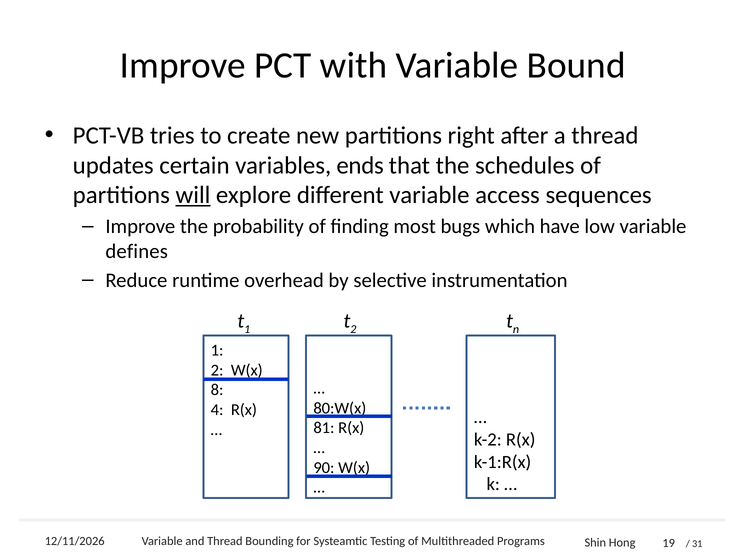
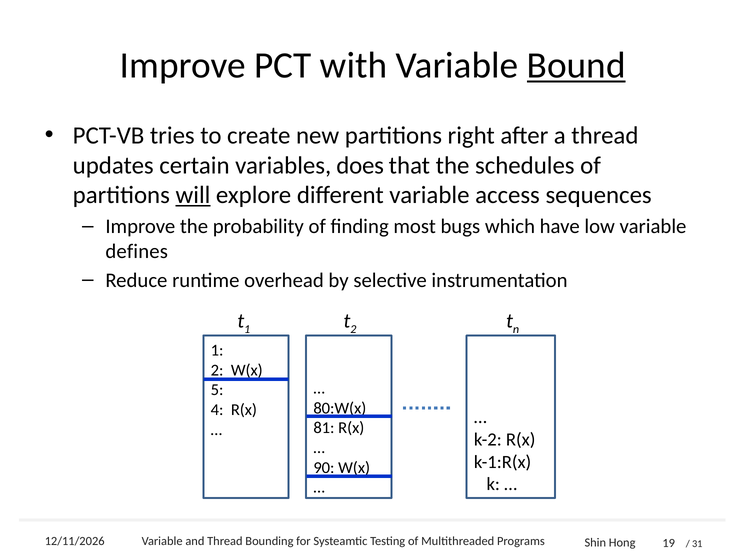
Bound underline: none -> present (576, 66)
ends: ends -> does (360, 165)
8: 8 -> 5 (217, 390)
